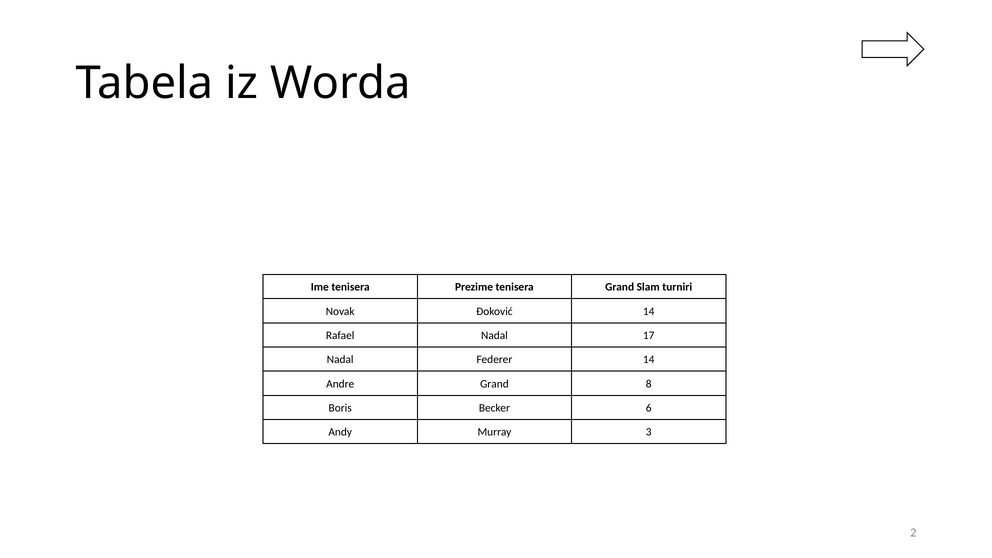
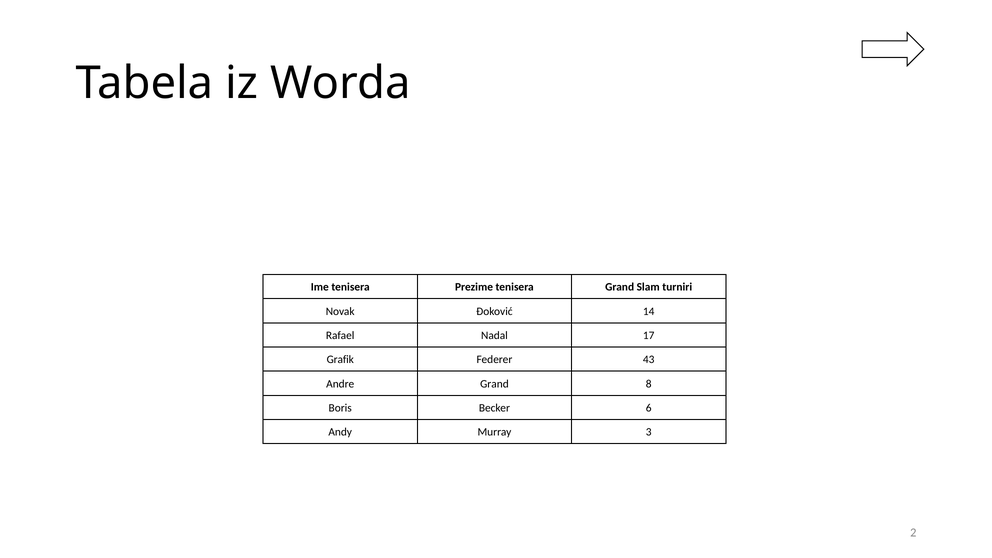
Nadal: Nadal -> Grafik (340, 360)
Federer 14: 14 -> 43 (649, 360)
